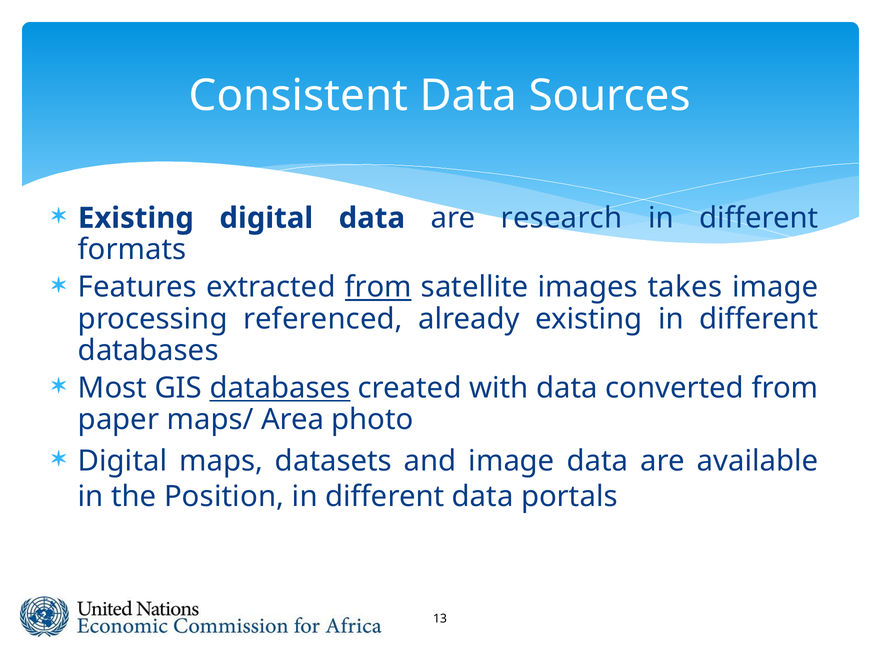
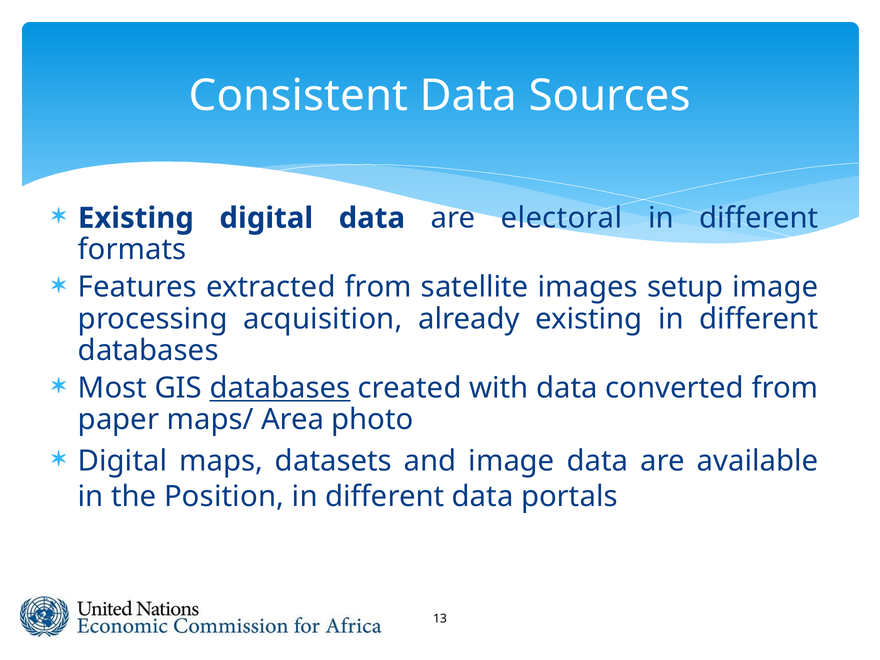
research: research -> electoral (562, 218)
from underline: present -> none (378, 287)
takes: takes -> setup (685, 287)
referenced: referenced -> acquisition (323, 319)
